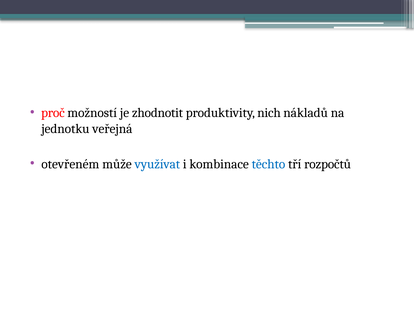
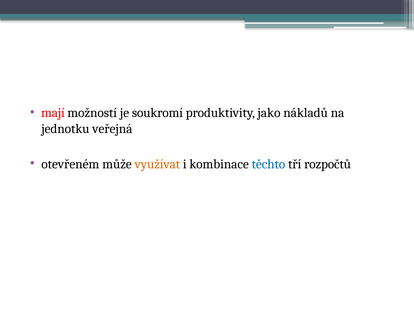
proč: proč -> mají (53, 113)
zhodnotit: zhodnotit -> soukromí (157, 113)
nich: nich -> jako (269, 113)
využívat colour: blue -> orange (157, 164)
